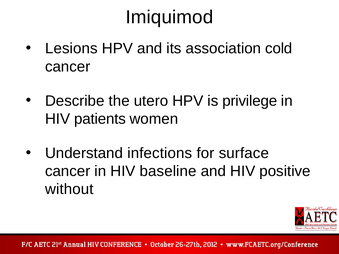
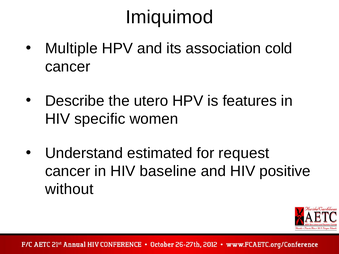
Lesions: Lesions -> Multiple (71, 49)
privilege: privilege -> features (250, 101)
patients: patients -> specific (100, 119)
infections: infections -> estimated (160, 153)
surface: surface -> request (244, 153)
